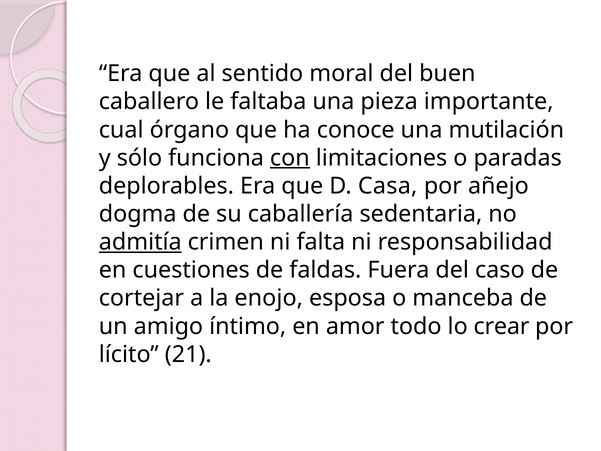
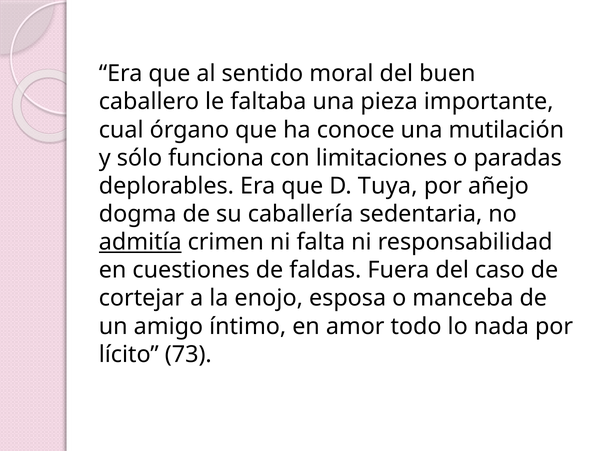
con underline: present -> none (290, 158)
Casa: Casa -> Tuya (388, 186)
crear: crear -> nada (501, 326)
21: 21 -> 73 (188, 354)
